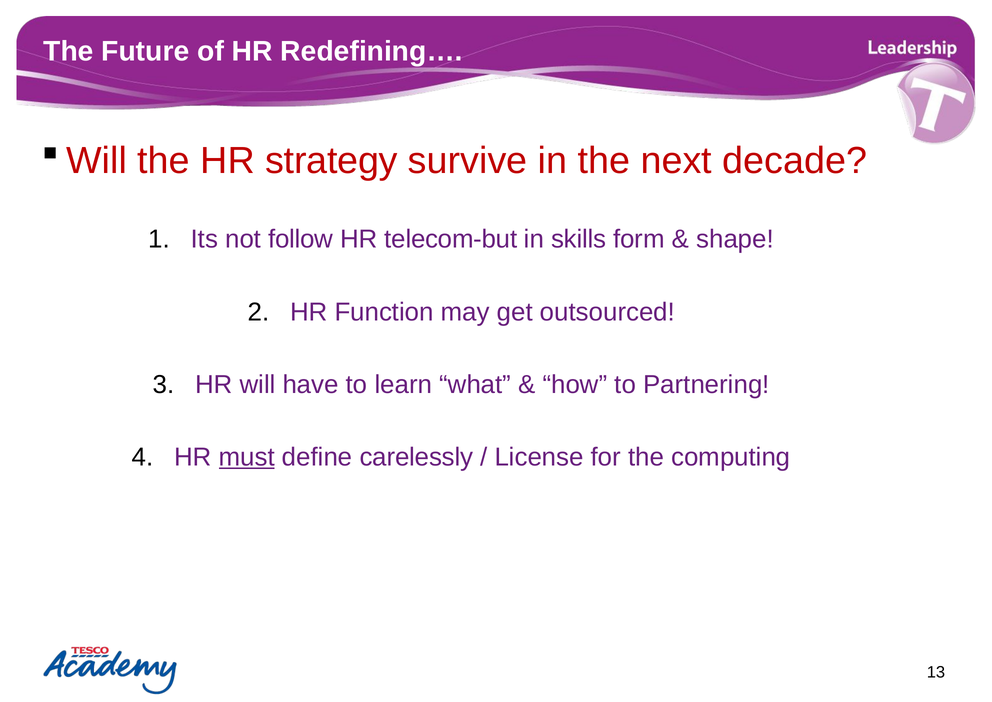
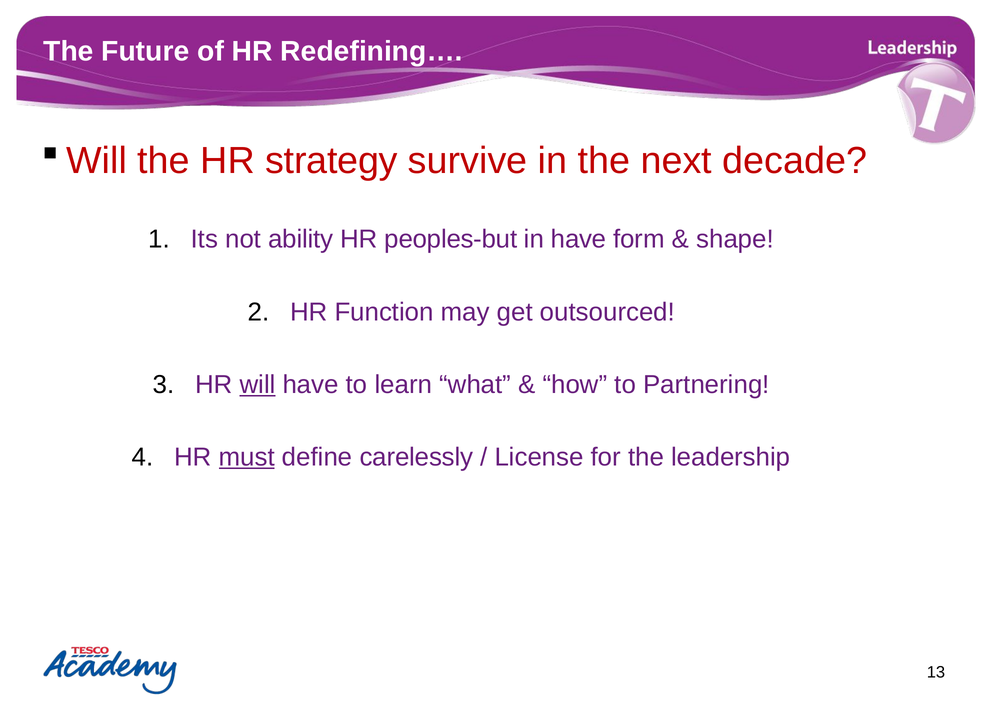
follow: follow -> ability (301, 239)
telecom-but: telecom-but -> peoples-but (451, 239)
in skills: skills -> have (579, 239)
will underline: none -> present (258, 384)
computing: computing -> leadership (731, 457)
